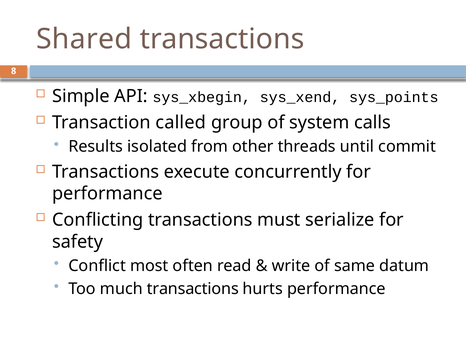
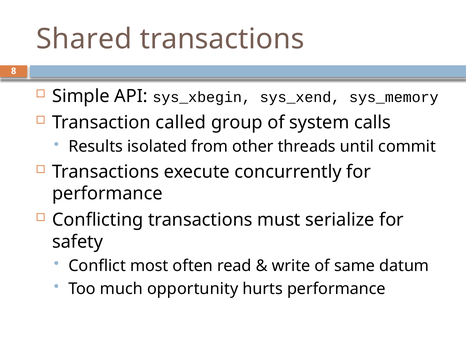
sys_points: sys_points -> sys_memory (394, 97)
much transactions: transactions -> opportunity (193, 288)
